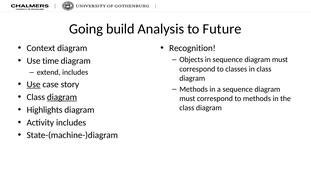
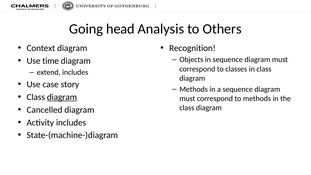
build: build -> head (120, 29)
Future: Future -> Others (222, 29)
Use underline: present -> none (34, 84)
Highlights: Highlights -> Cancelled (45, 110)
